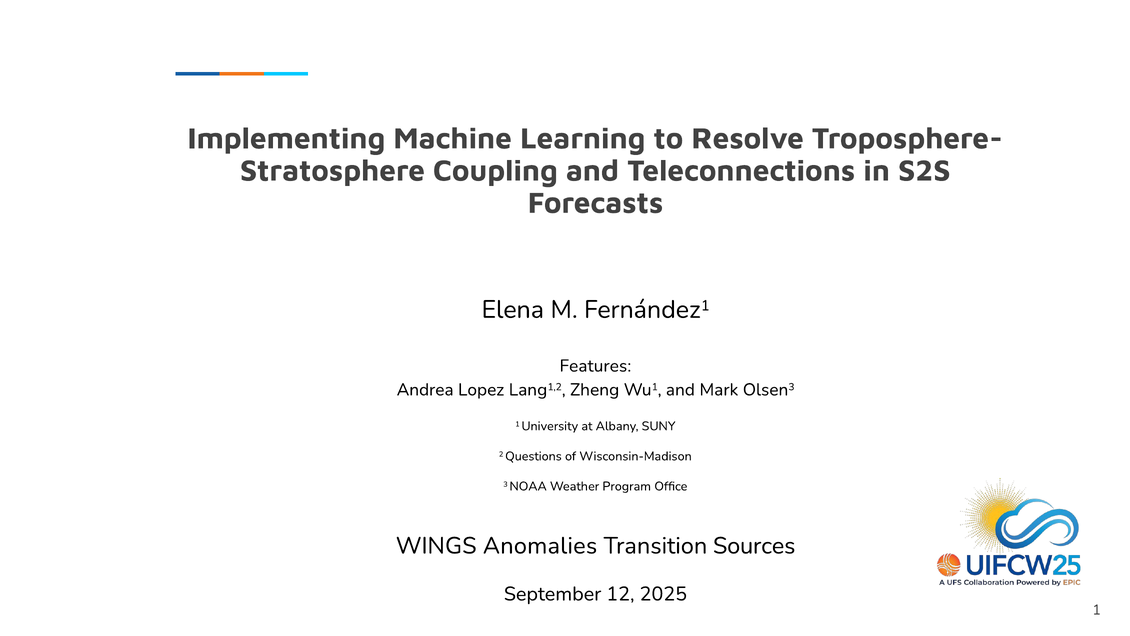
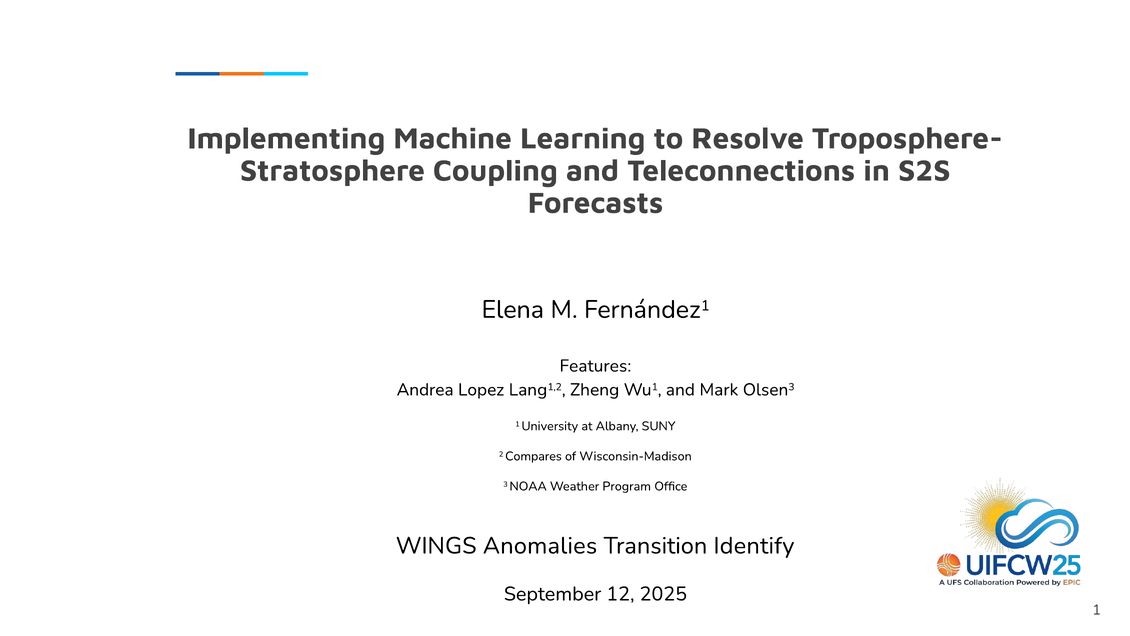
Questions: Questions -> Compares (533, 456)
Sources: Sources -> Identify (754, 545)
